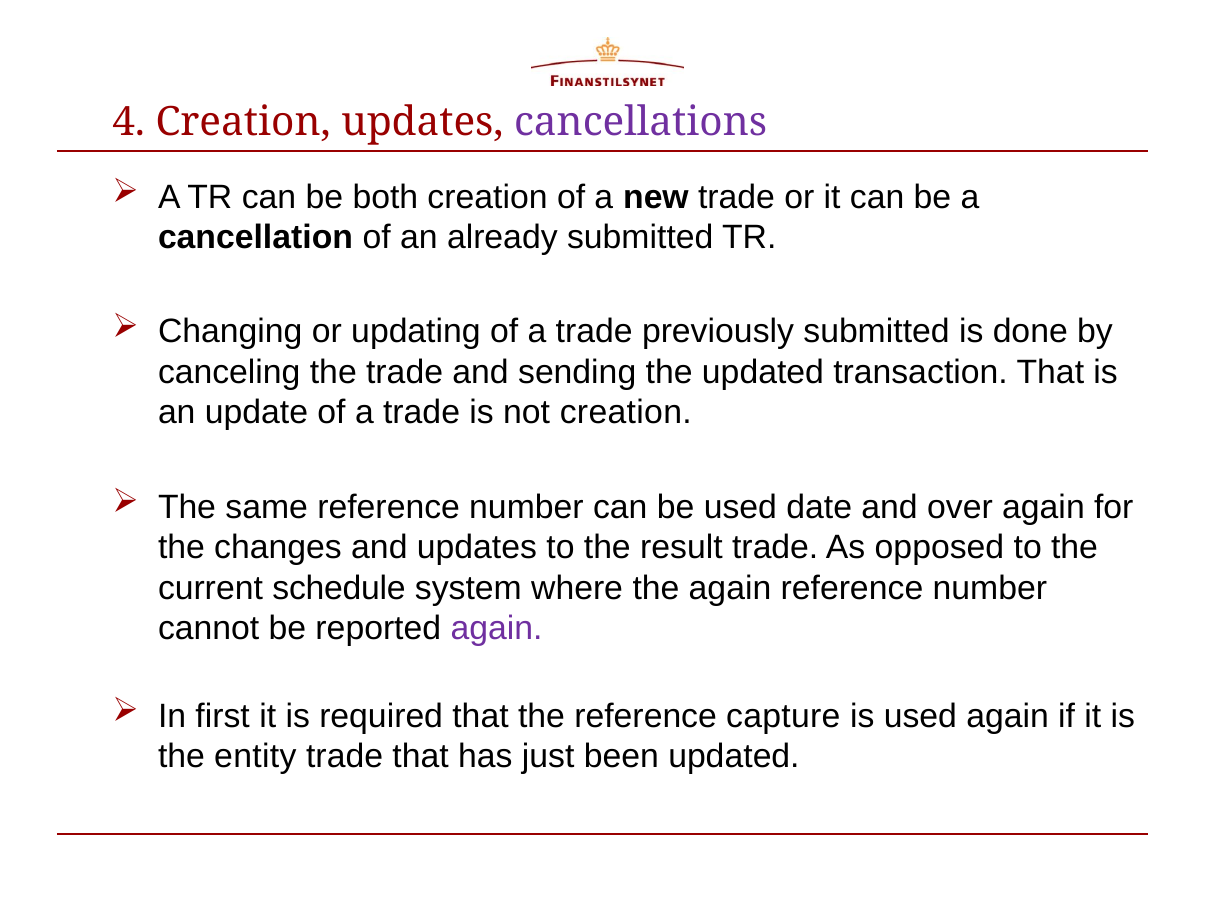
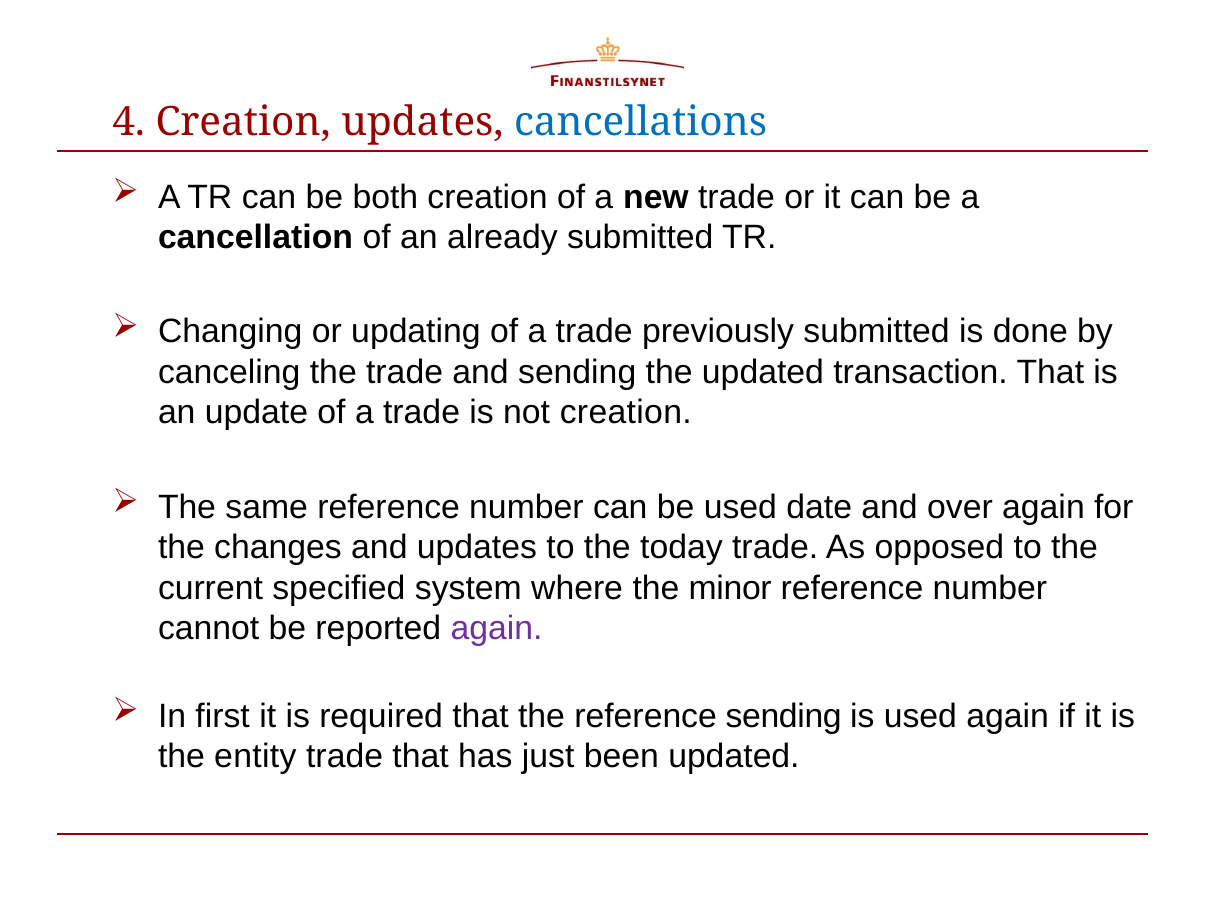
cancellations colour: purple -> blue (641, 122)
result: result -> today (681, 548)
schedule: schedule -> specified (339, 588)
the again: again -> minor (730, 588)
reference capture: capture -> sending (784, 717)
